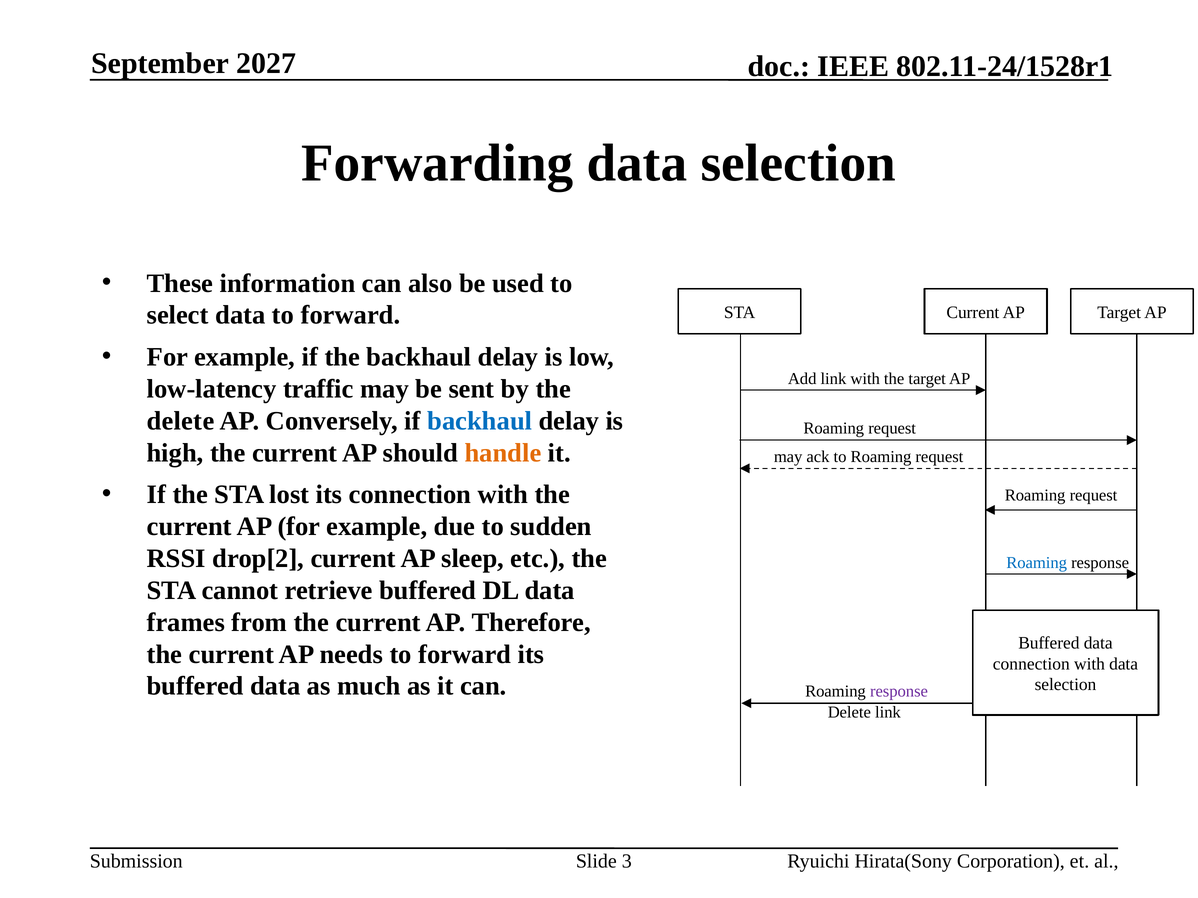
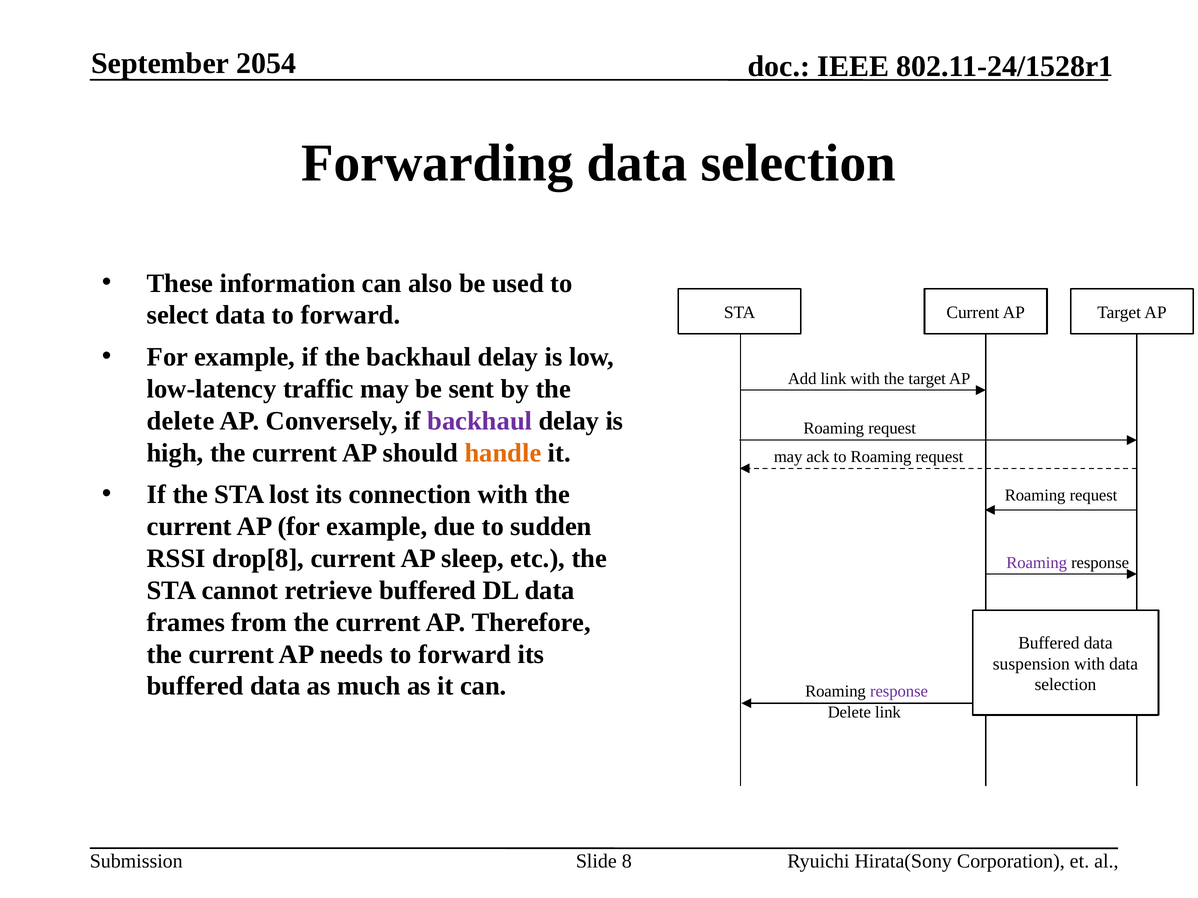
2027: 2027 -> 2054 (266, 64)
backhaul colour: blue -> purple (480, 421)
drop[2: drop[2 -> drop[8 (258, 559)
Roaming colour: blue -> purple (1037, 563)
connection: connection -> suspension (1031, 664)
3: 3 -> 8 (627, 862)
